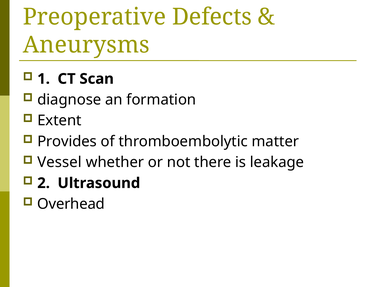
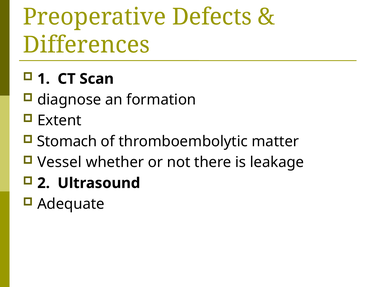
Aneurysms: Aneurysms -> Differences (86, 45)
Provides: Provides -> Stomach (67, 141)
Overhead: Overhead -> Adequate (71, 204)
